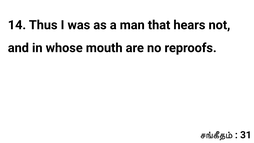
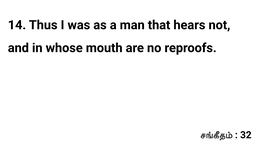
31: 31 -> 32 (246, 135)
